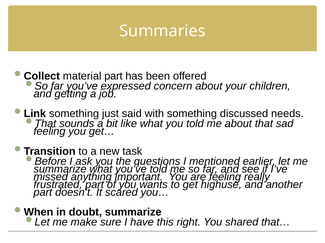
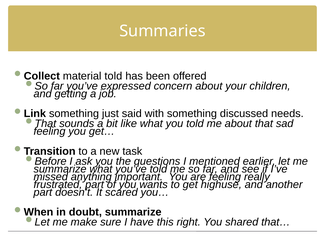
material part: part -> told (113, 76)
